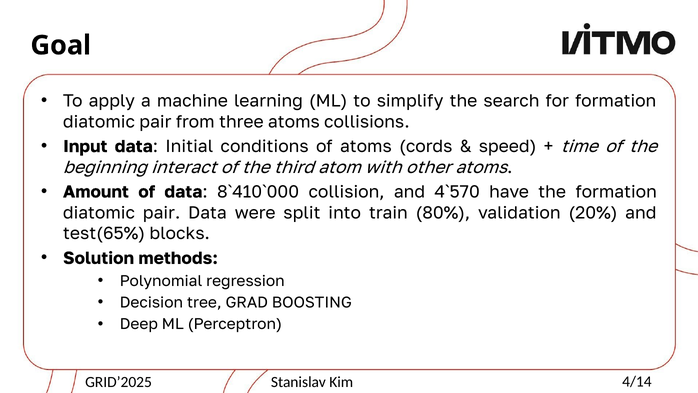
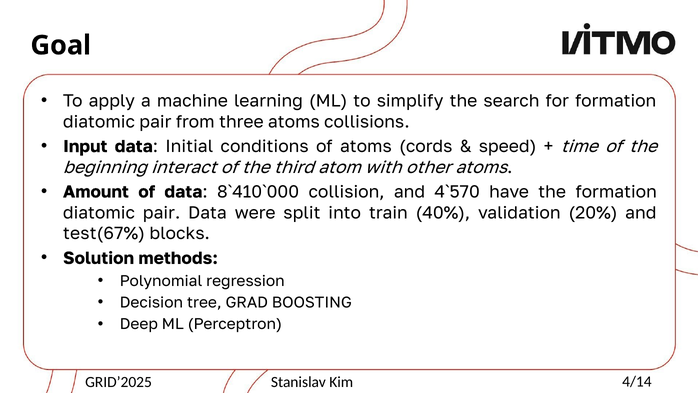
80%: 80% -> 40% (443, 213)
test(65%: test(65% -> test(67% (104, 233)
